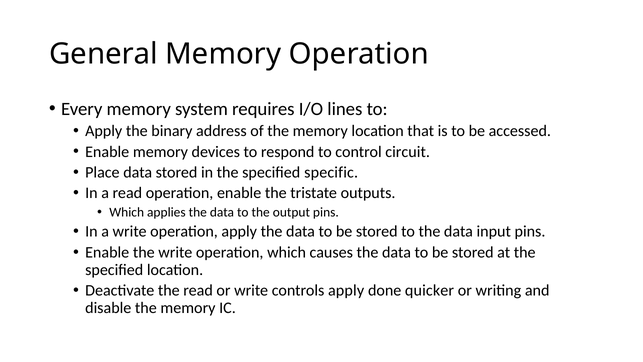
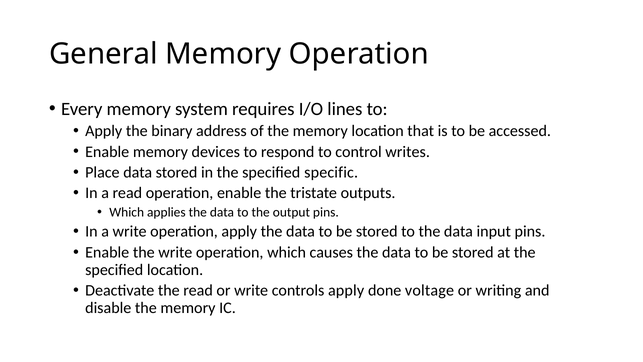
circuit: circuit -> writes (408, 152)
quicker: quicker -> voltage (429, 290)
